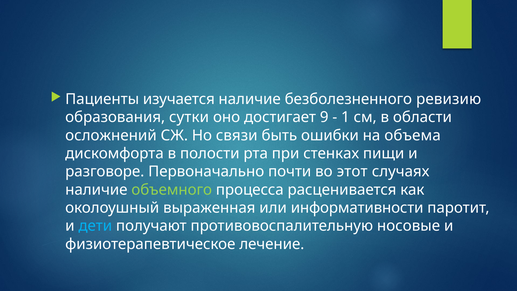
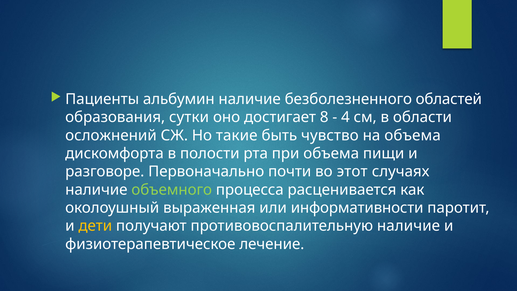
изучается: изучается -> альбумин (179, 99)
ревизию: ревизию -> областей (449, 99)
9: 9 -> 8 (324, 117)
1: 1 -> 4 (345, 117)
связи: связи -> такие (237, 135)
ошибки: ошибки -> чувство (330, 135)
при стенках: стенках -> объема (331, 153)
дети colour: light blue -> yellow (95, 226)
противовоспалительную носовые: носовые -> наличие (409, 226)
